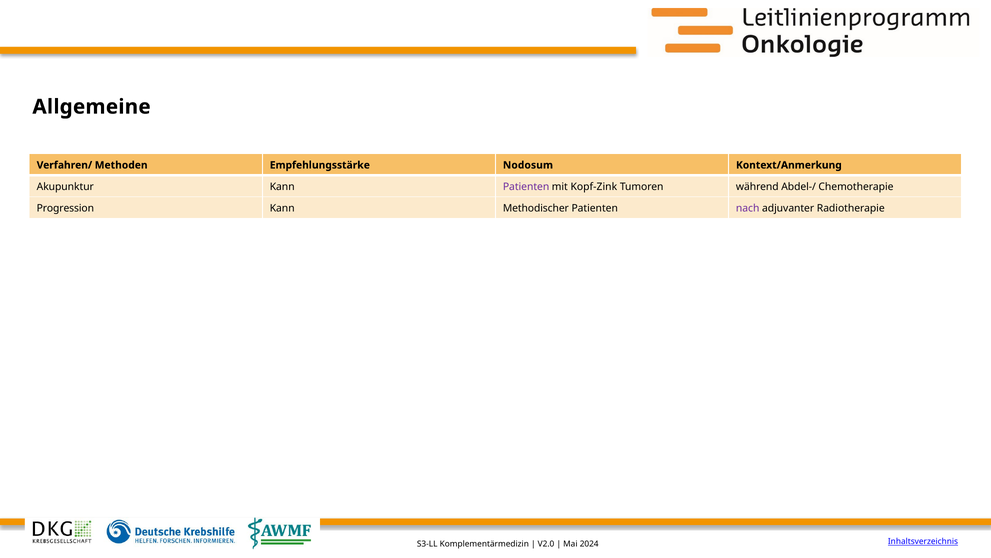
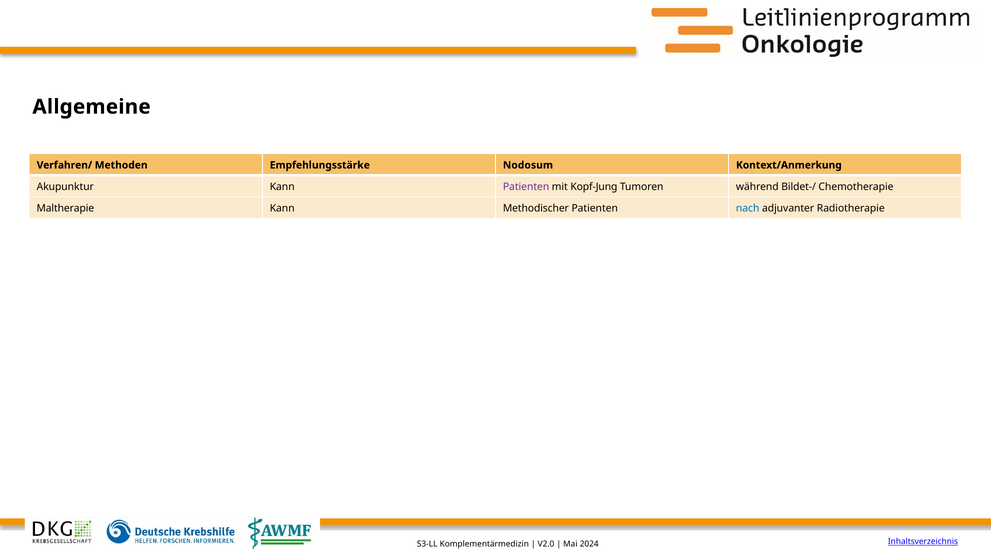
Kopf-Zink: Kopf-Zink -> Kopf-Jung (594, 186)
Abdel-/: Abdel-/ -> Bildet-/ (799, 186)
Progression: Progression -> Maltherapie (65, 208)
nach colour: purple -> blue (748, 208)
